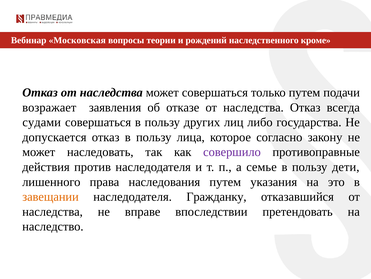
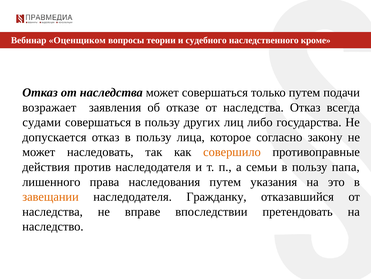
Московская: Московская -> Оценщиком (77, 40)
рождений: рождений -> судебного (206, 40)
совершило colour: purple -> orange (232, 152)
семье: семье -> семьи (262, 167)
дети: дети -> папа (346, 167)
